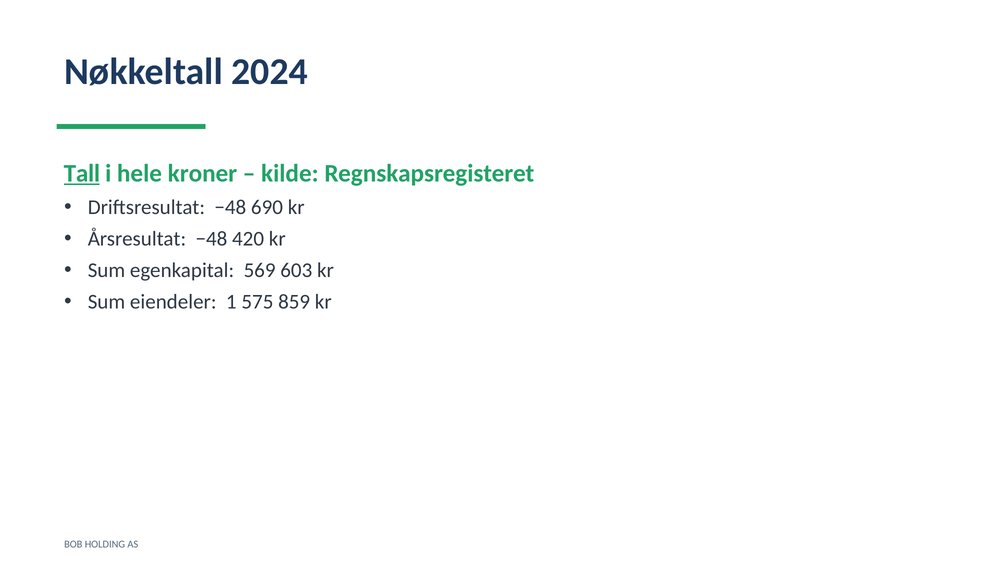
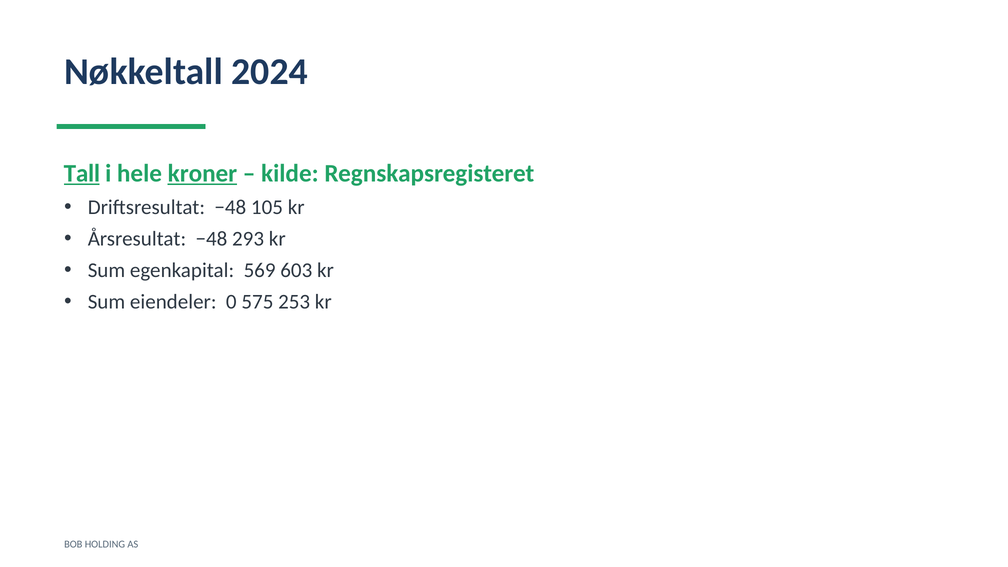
kroner underline: none -> present (202, 174)
690: 690 -> 105 (267, 207)
420: 420 -> 293 (248, 239)
1: 1 -> 0 (231, 302)
859: 859 -> 253 (294, 302)
